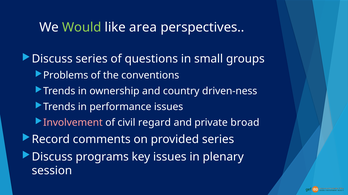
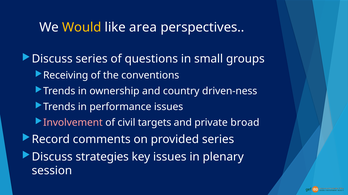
Would colour: light green -> yellow (82, 27)
Problems: Problems -> Receiving (66, 76)
regard: regard -> targets (155, 123)
programs: programs -> strategies (102, 157)
